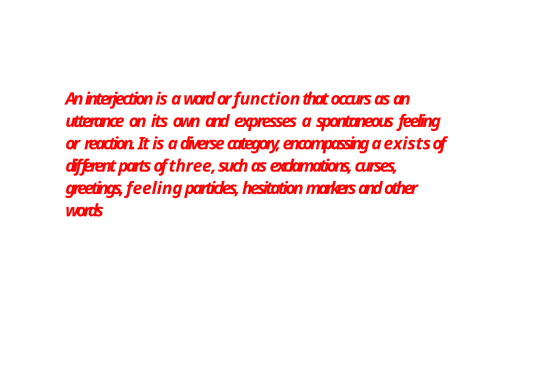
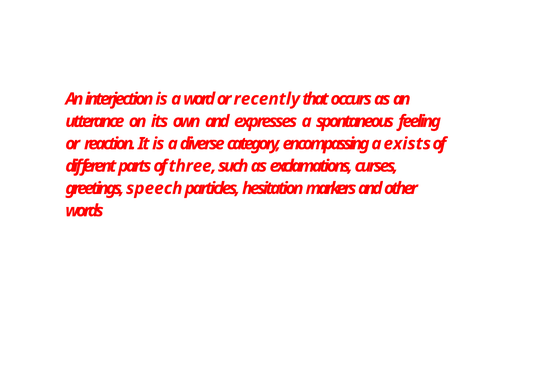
function: function -> recently (267, 99)
greetings feeling: feeling -> speech (154, 189)
